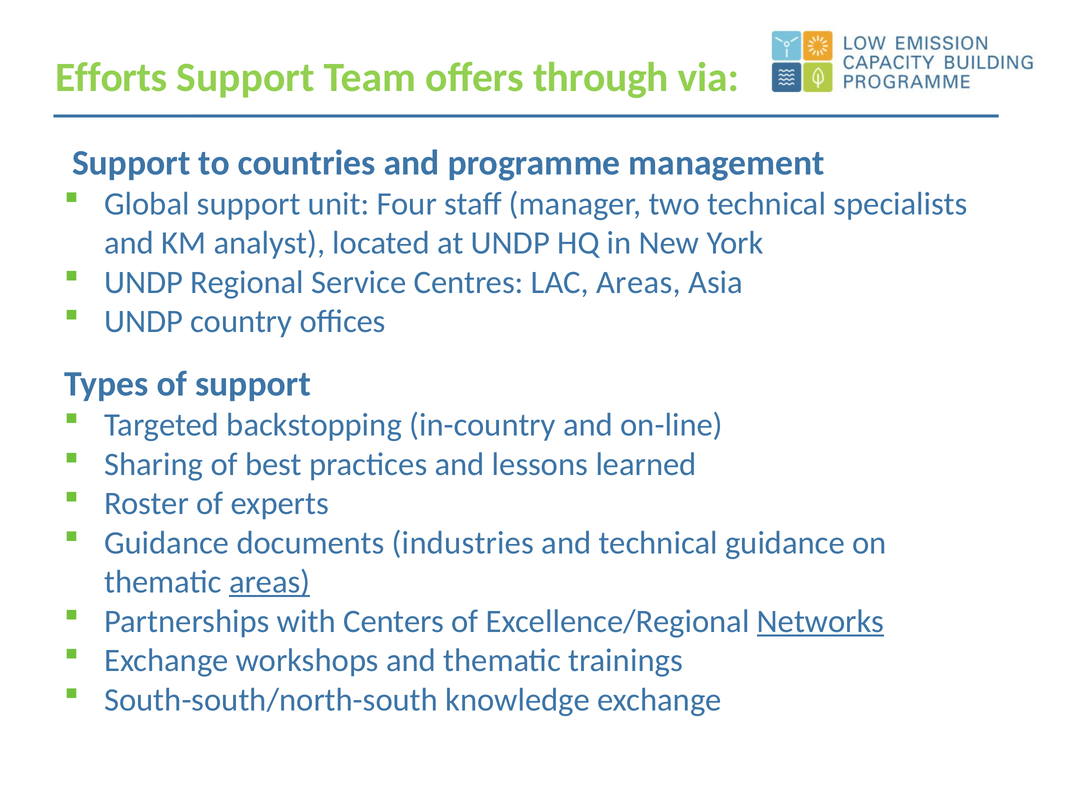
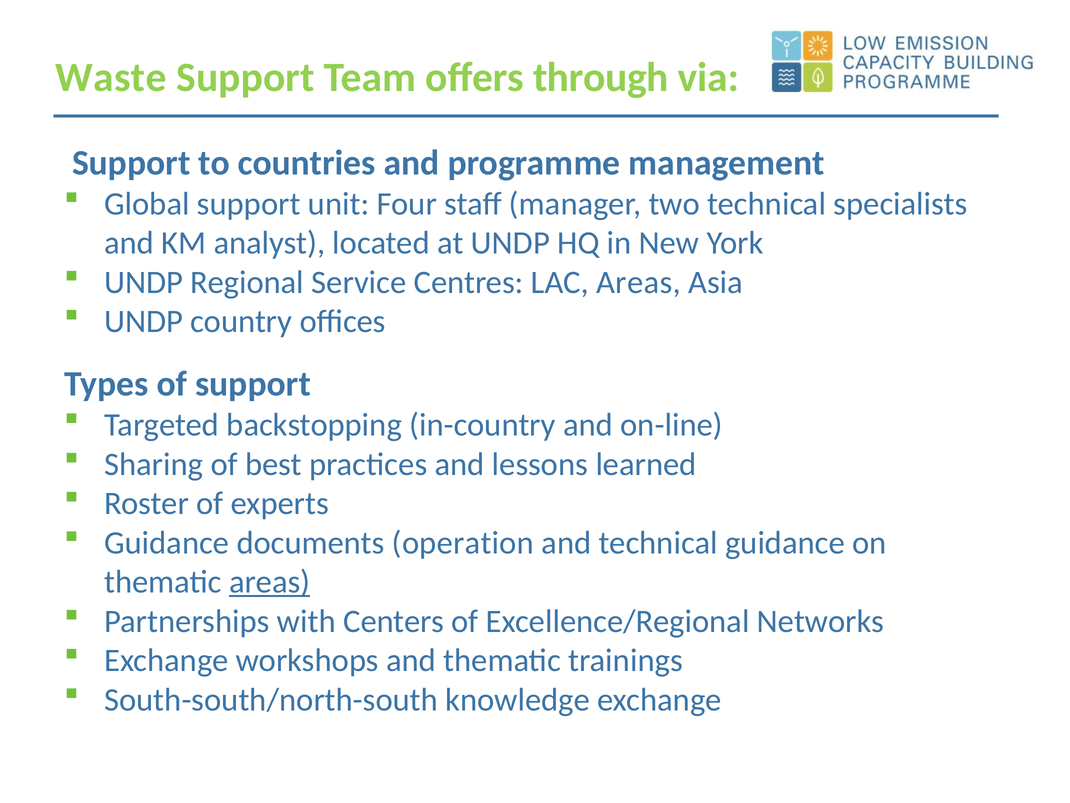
Efforts: Efforts -> Waste (111, 78)
industries: industries -> operation (463, 542)
Networks underline: present -> none (820, 621)
